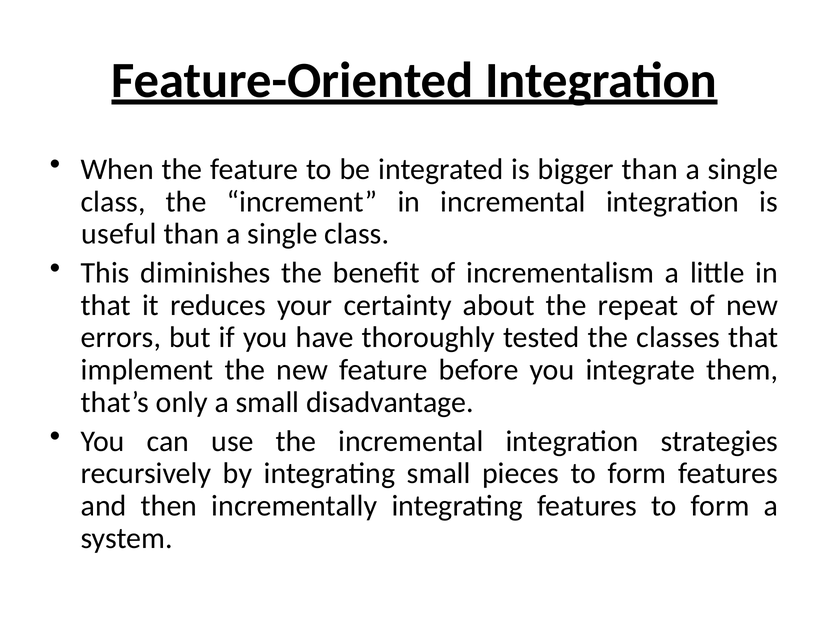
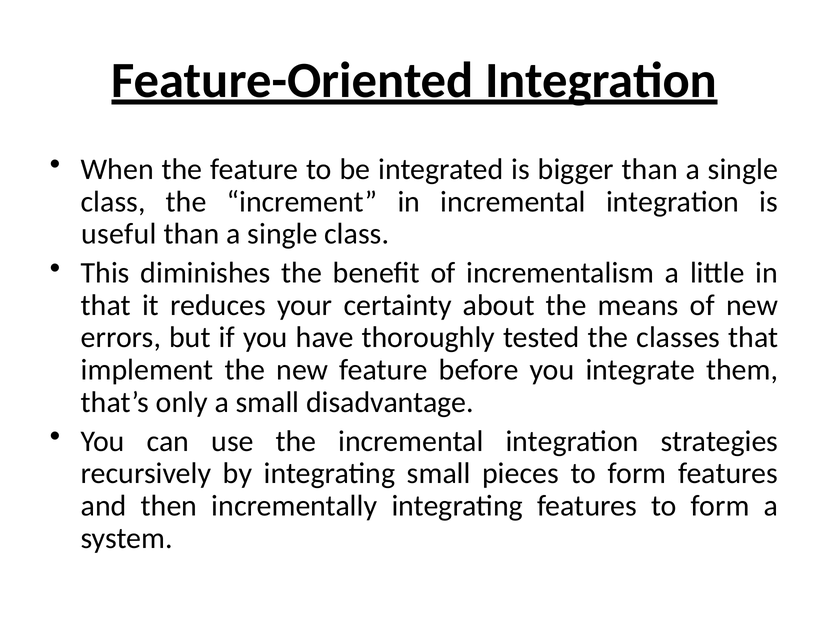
repeat: repeat -> means (638, 305)
